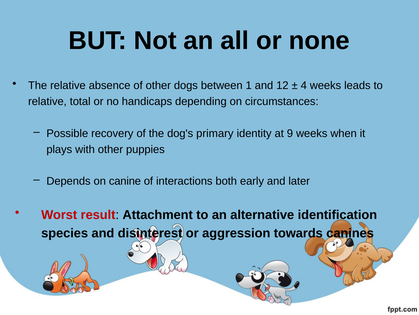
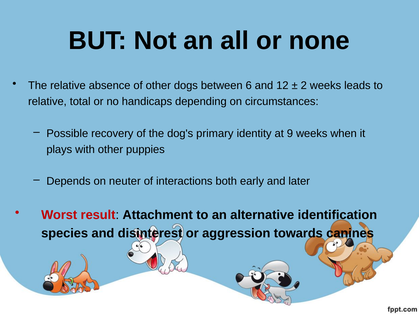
1: 1 -> 6 (249, 85)
4: 4 -> 2 (304, 85)
canine: canine -> neuter (125, 181)
